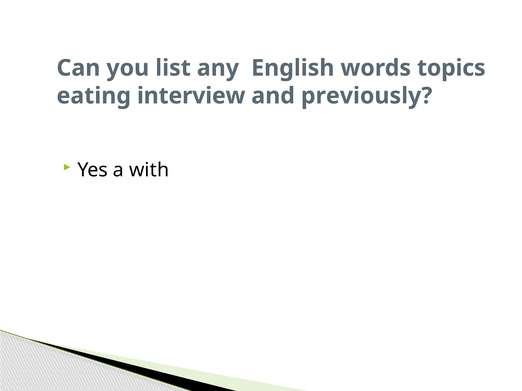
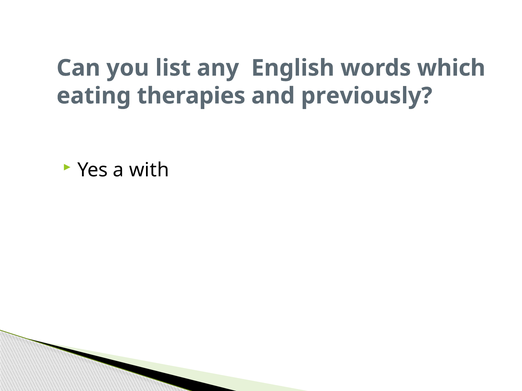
topics: topics -> which (451, 68)
interview: interview -> therapies (191, 96)
